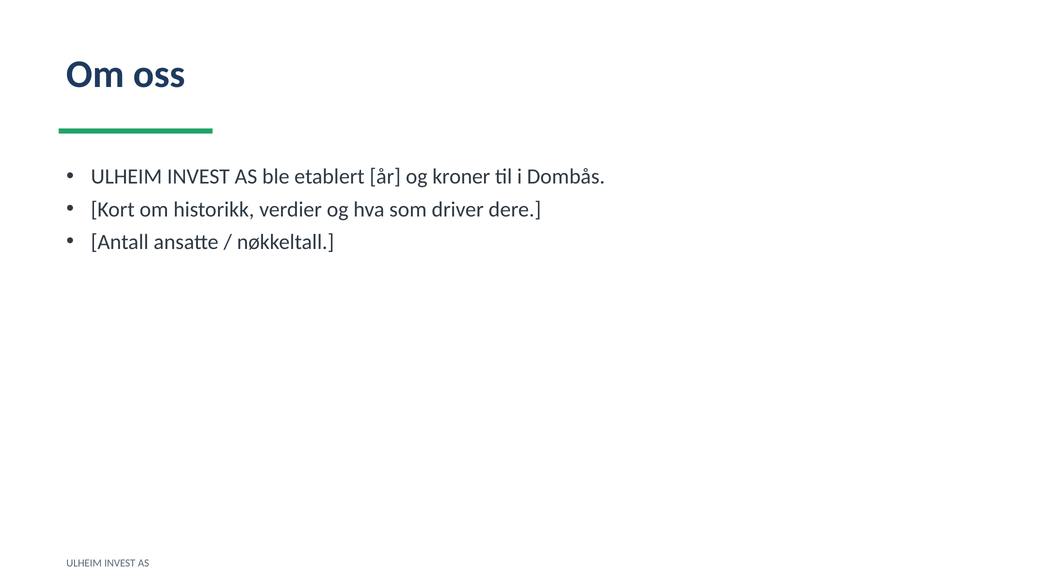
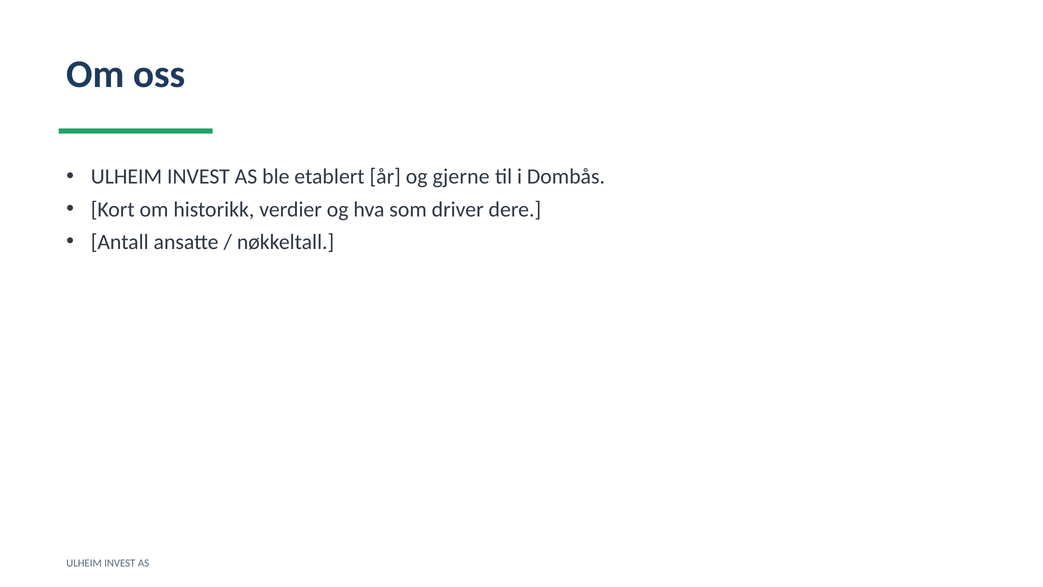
kroner: kroner -> gjerne (461, 177)
